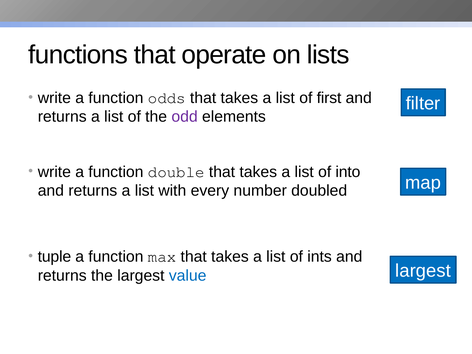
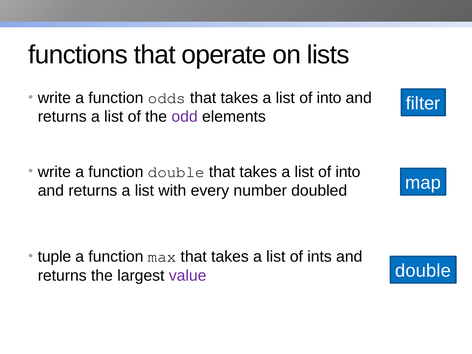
first: first -> into (329, 98)
largest: largest -> double (423, 271)
value colour: blue -> purple (188, 276)
